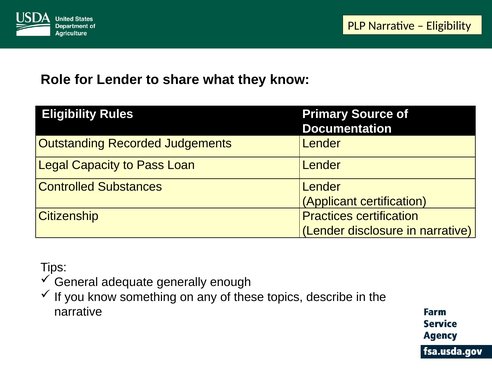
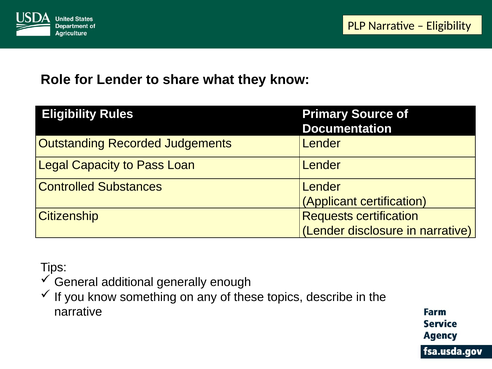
Practices: Practices -> Requests (328, 216)
adequate: adequate -> additional (127, 282)
